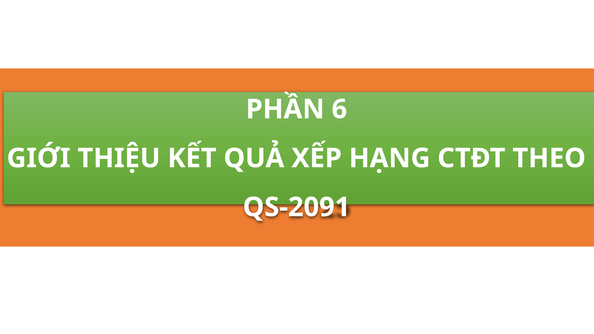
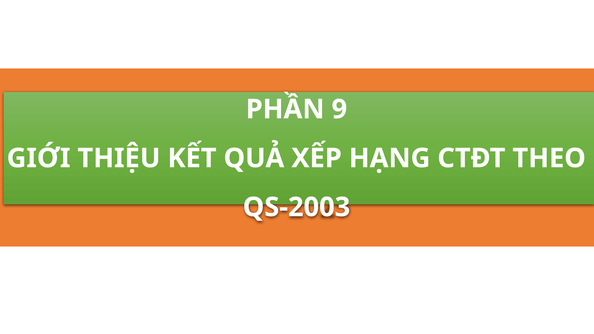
6: 6 -> 9 (339, 109)
QS-2091: QS-2091 -> QS-2003 (297, 207)
